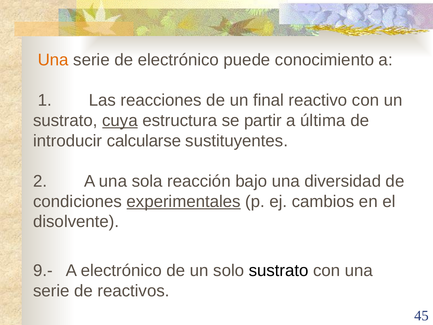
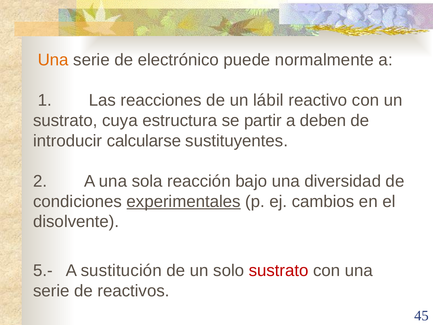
conocimiento: conocimiento -> normalmente (324, 60)
final: final -> lábil (268, 100)
cuya underline: present -> none (120, 121)
última: última -> deben (323, 121)
9.-: 9.- -> 5.- (43, 270)
A electrónico: electrónico -> sustitución (121, 270)
sustrato colour: black -> red (279, 270)
